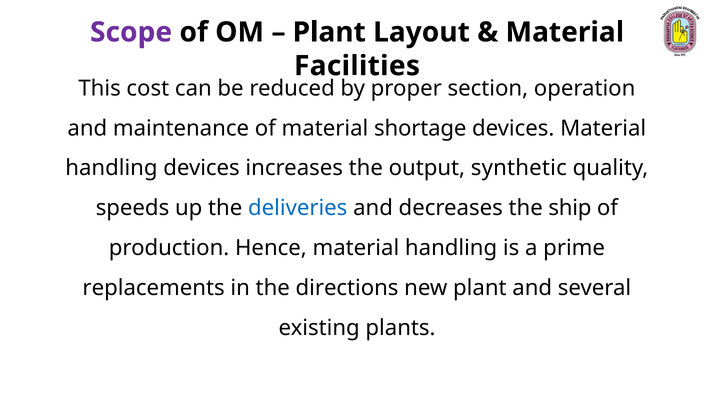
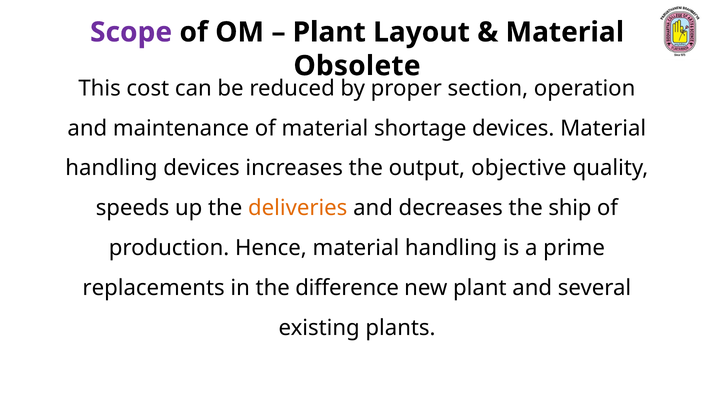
Facilities: Facilities -> Obsolete (357, 66)
synthetic: synthetic -> objective (519, 168)
deliveries colour: blue -> orange (298, 208)
directions: directions -> difference (347, 288)
